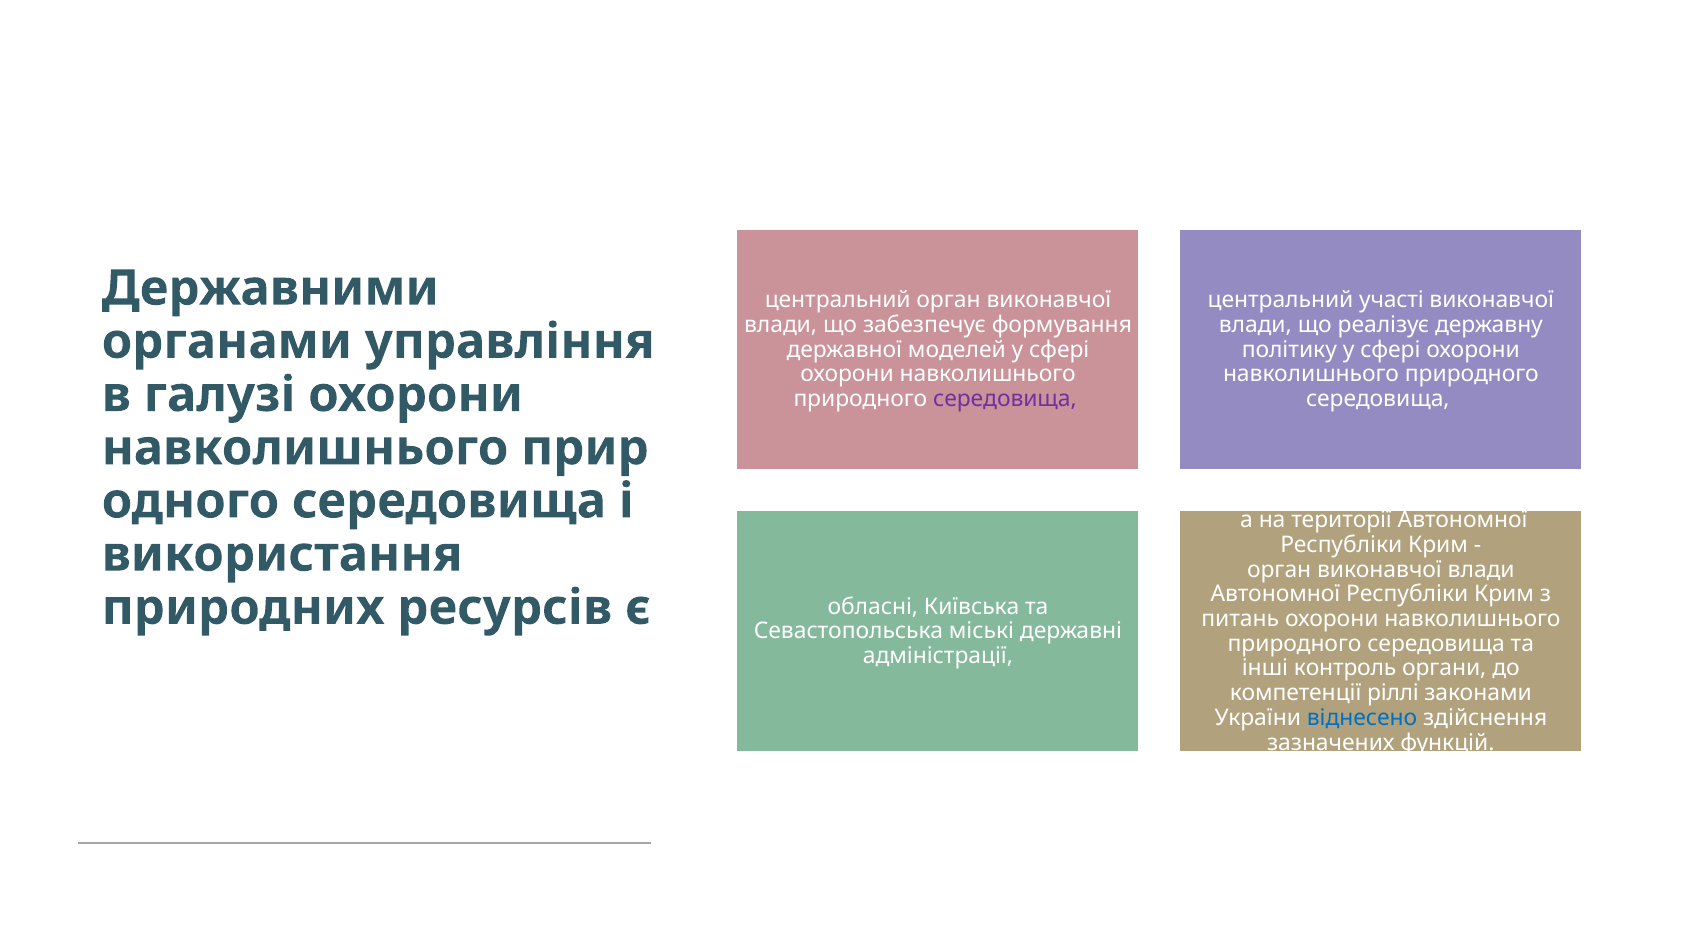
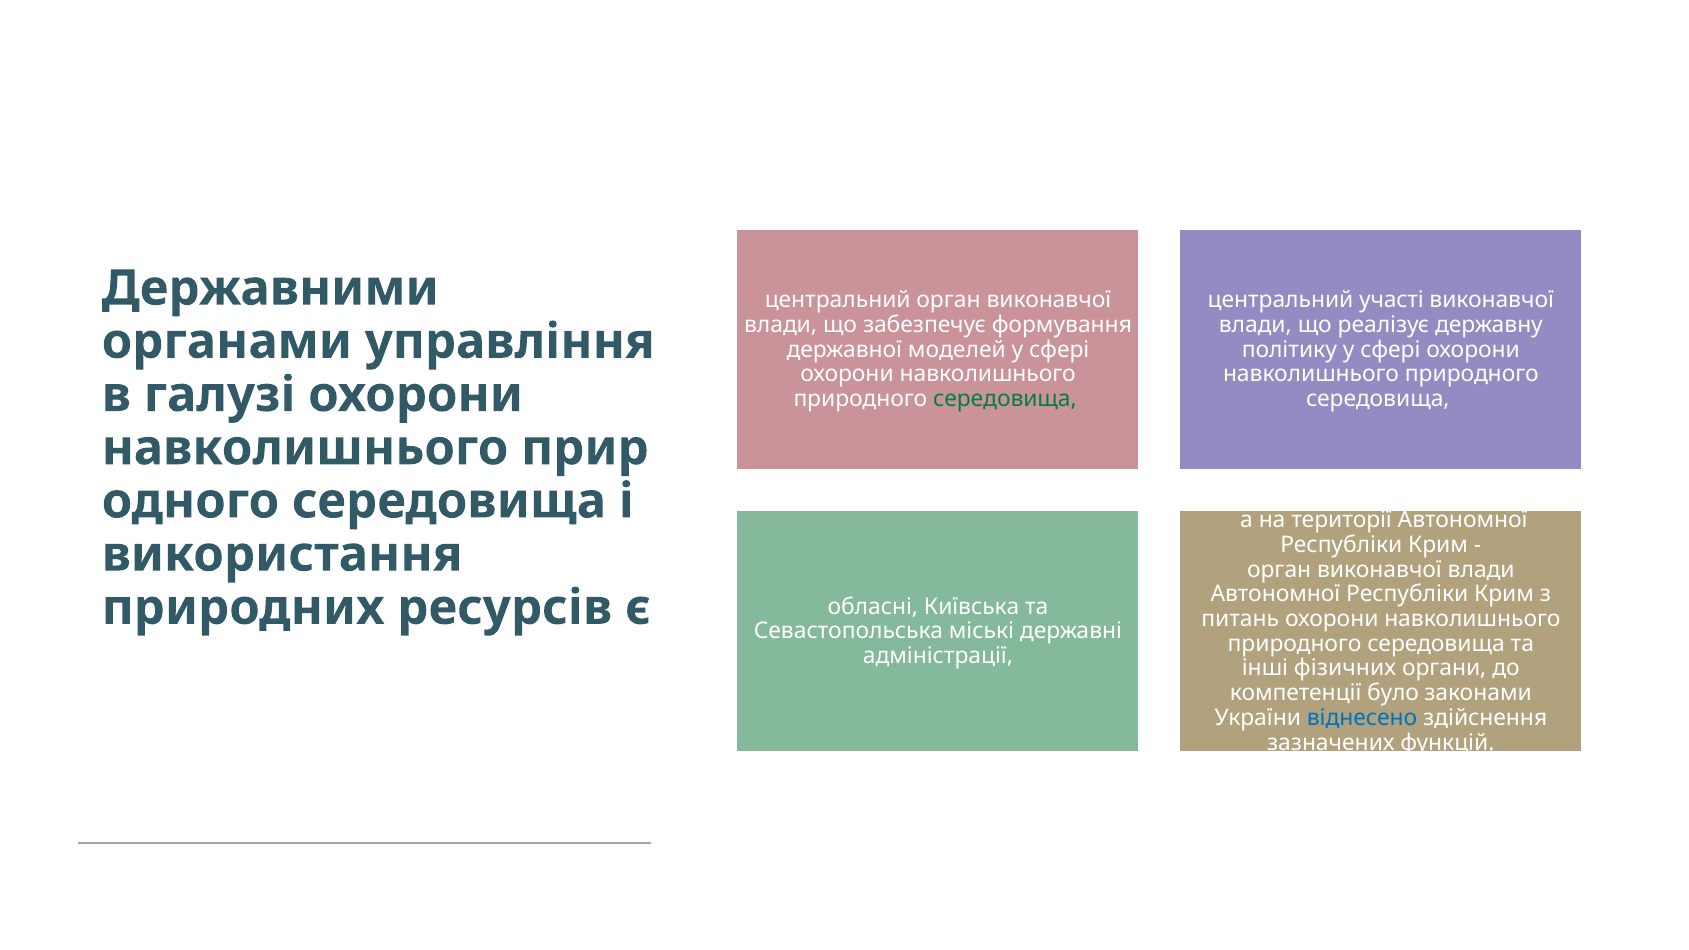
середовища colour: purple -> green (1005, 399)
контроль: контроль -> фізичних (1345, 668)
ріллі: ріллі -> було (1393, 693)
